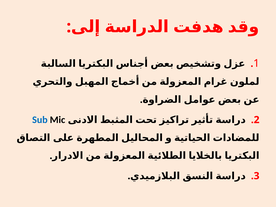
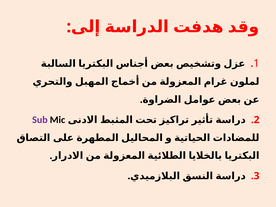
Sub colour: blue -> purple (40, 120)
